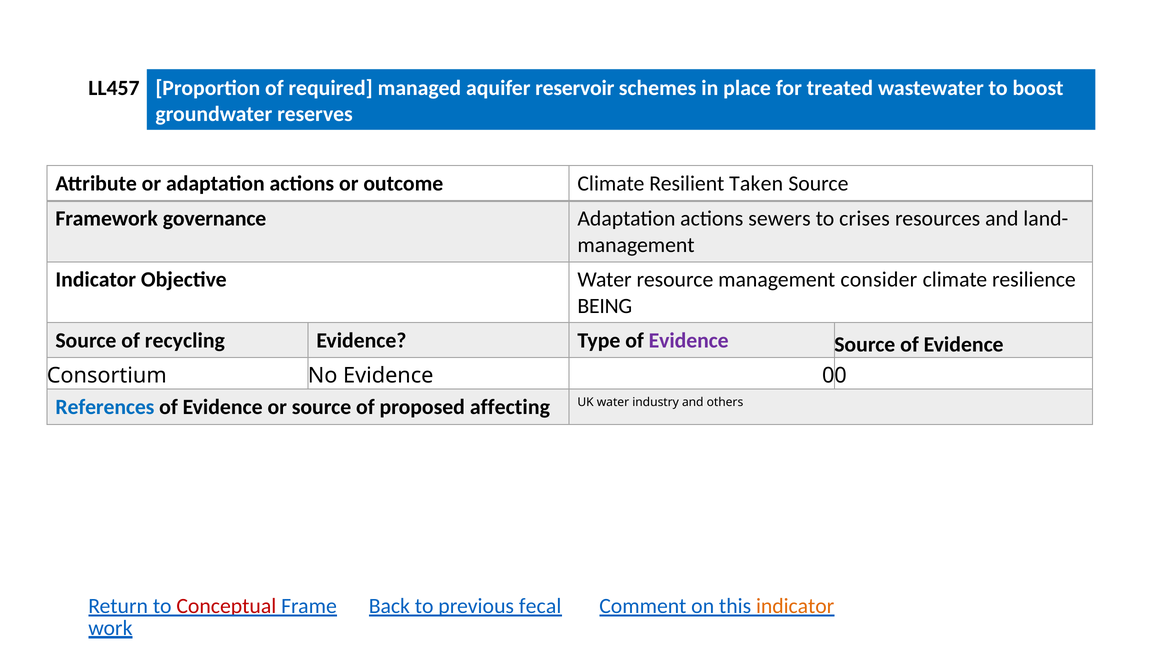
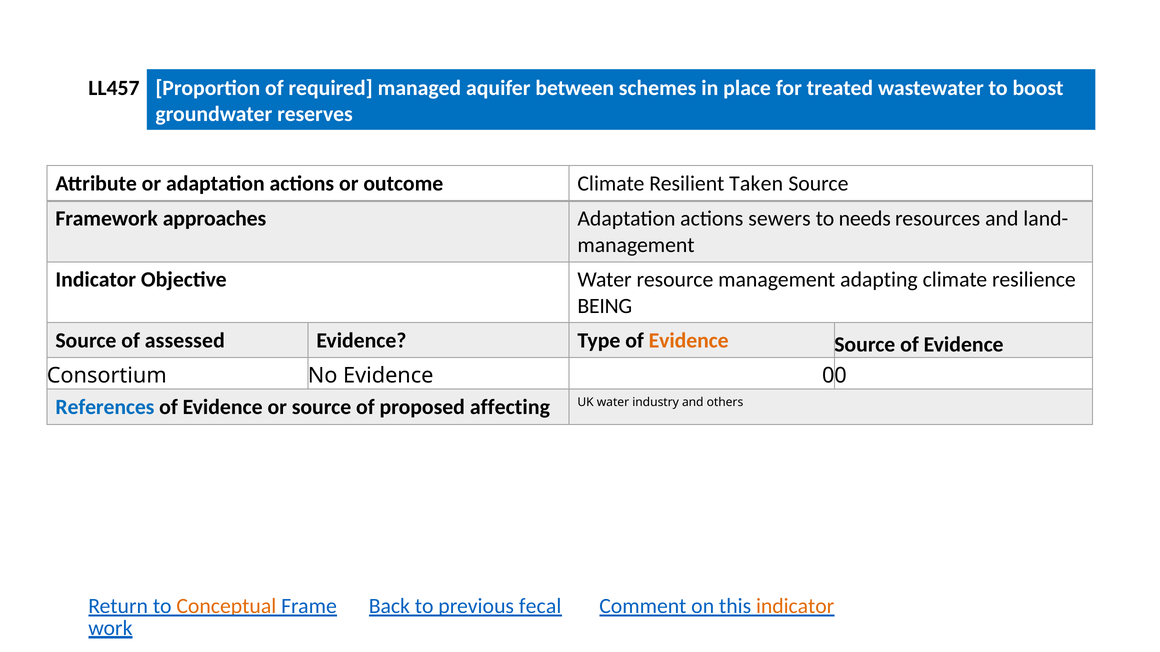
reservoir: reservoir -> between (575, 88)
governance: governance -> approaches (214, 219)
crises: crises -> needs (865, 219)
consider: consider -> adapting (879, 280)
recycling: recycling -> assessed (185, 341)
Evidence colour: purple -> orange (689, 341)
Conceptual colour: red -> orange (226, 607)
